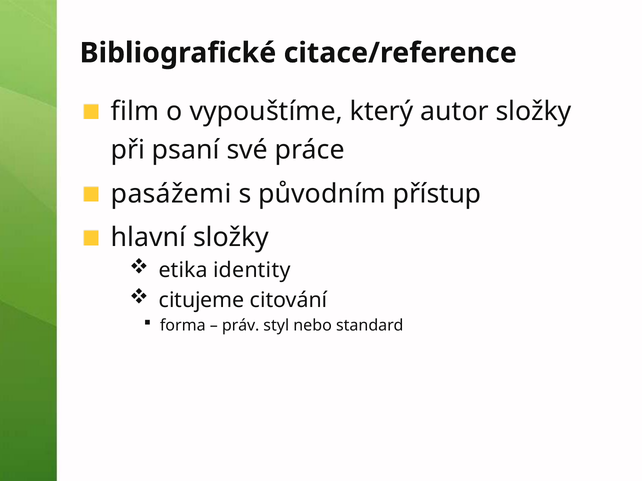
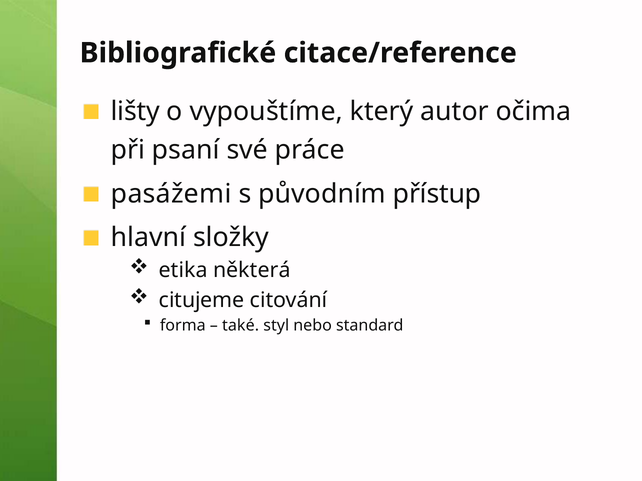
film: film -> lišty (135, 112)
autor složky: složky -> očima (534, 112)
identity: identity -> některá (252, 271)
práv: práv -> také (241, 326)
